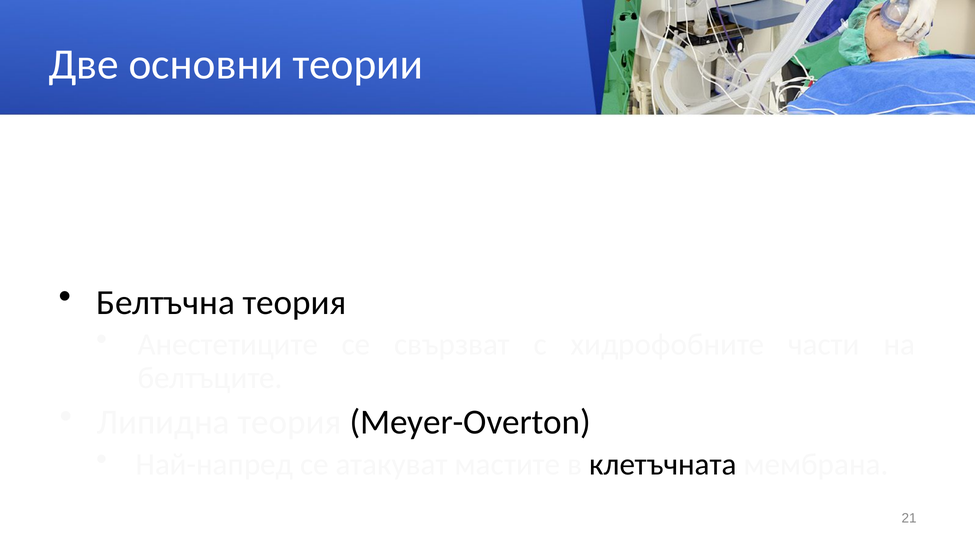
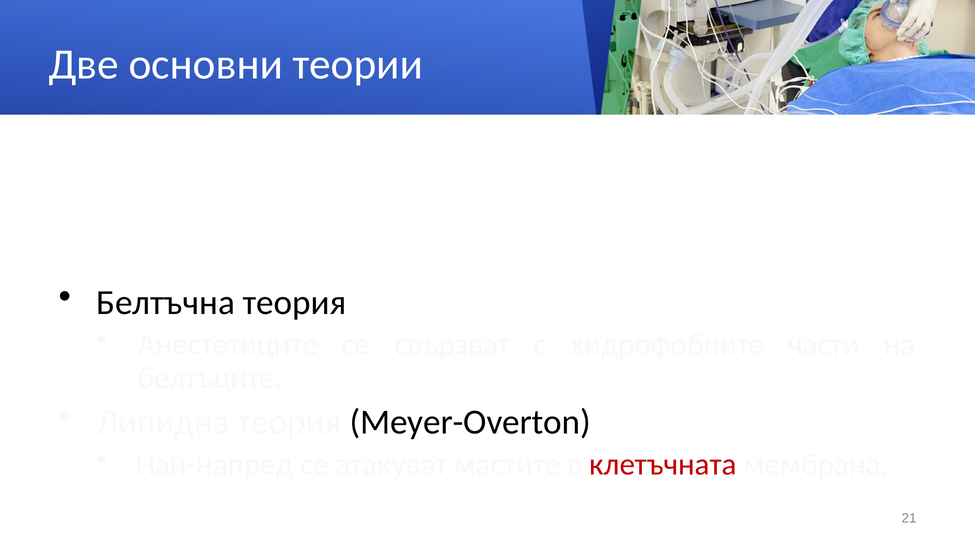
клетъчната colour: black -> red (663, 465)
